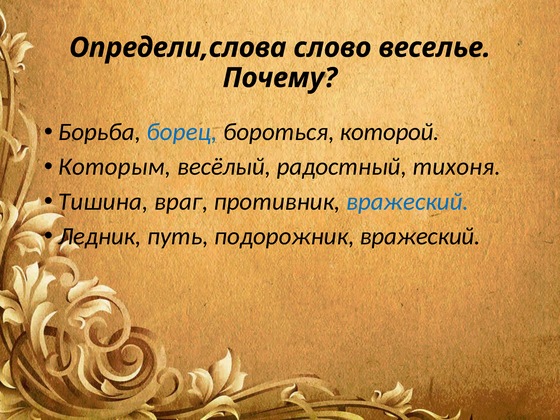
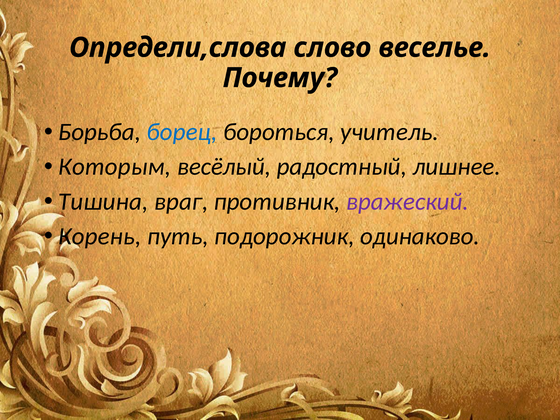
которой: которой -> учитель (390, 132)
тихоня: тихоня -> лишнее (457, 167)
вражеский colour: blue -> purple (407, 201)
Ледник: Ледник -> Корень (100, 236)
подорожник вражеский: вражеский -> одинаково (420, 236)
